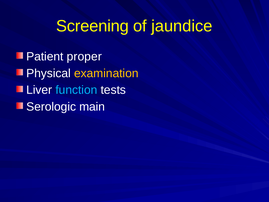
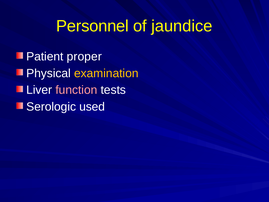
Screening: Screening -> Personnel (92, 26)
function colour: light blue -> pink (76, 90)
main: main -> used (92, 107)
